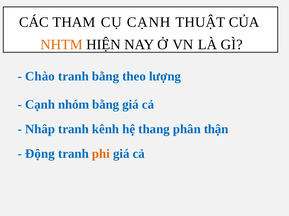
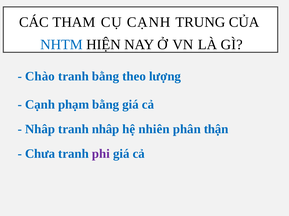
THUẬT: THUẬT -> TRUNG (200, 22)
NHTM colour: orange -> blue (62, 45)
nhóm: nhóm -> phạm (74, 105)
tranh kênh: kênh -> nhâp (106, 130)
thang: thang -> nhiên (154, 130)
Động: Động -> Chưa (40, 154)
phi colour: orange -> purple (101, 154)
